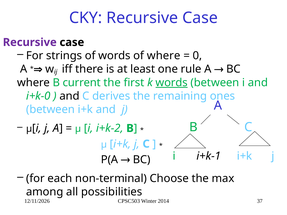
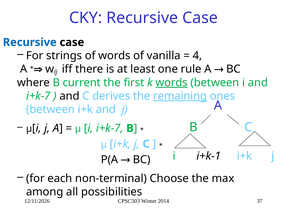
Recursive colour: purple -> blue (30, 42)
of where: where -> vanilla (164, 56)
0: 0 -> 4 (197, 56)
i+k-0: i+k-0 -> i+k-7 (38, 96)
remaining underline: none -> present (180, 96)
i i+k-2: i+k-2 -> i+k-7 (110, 128)
